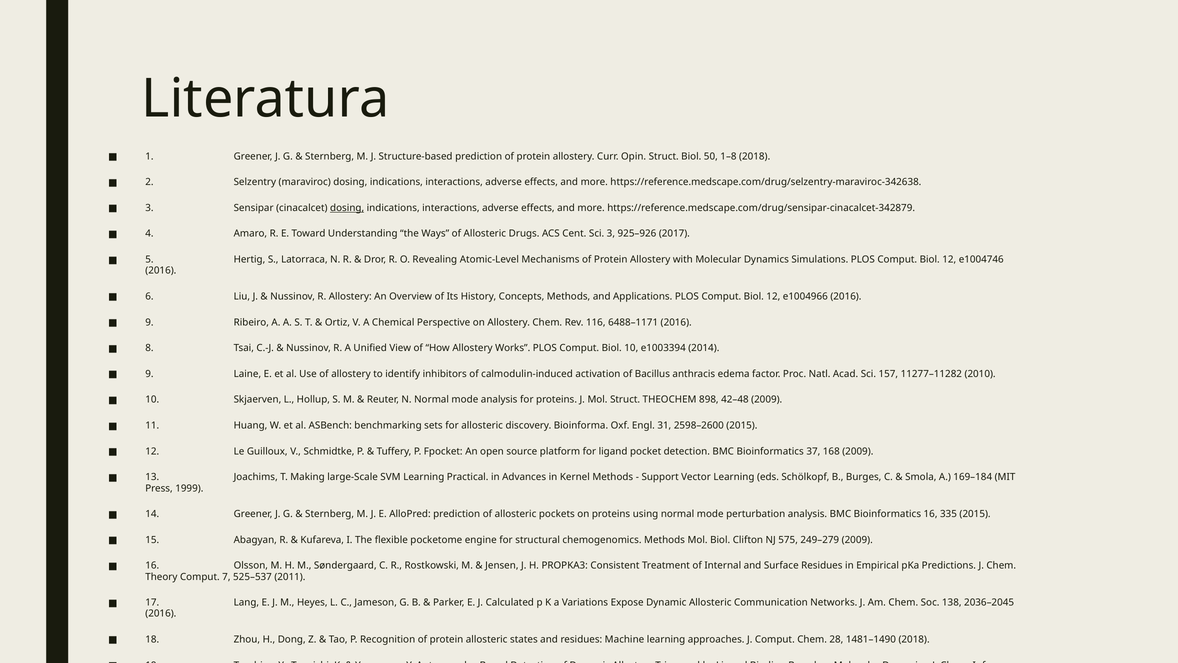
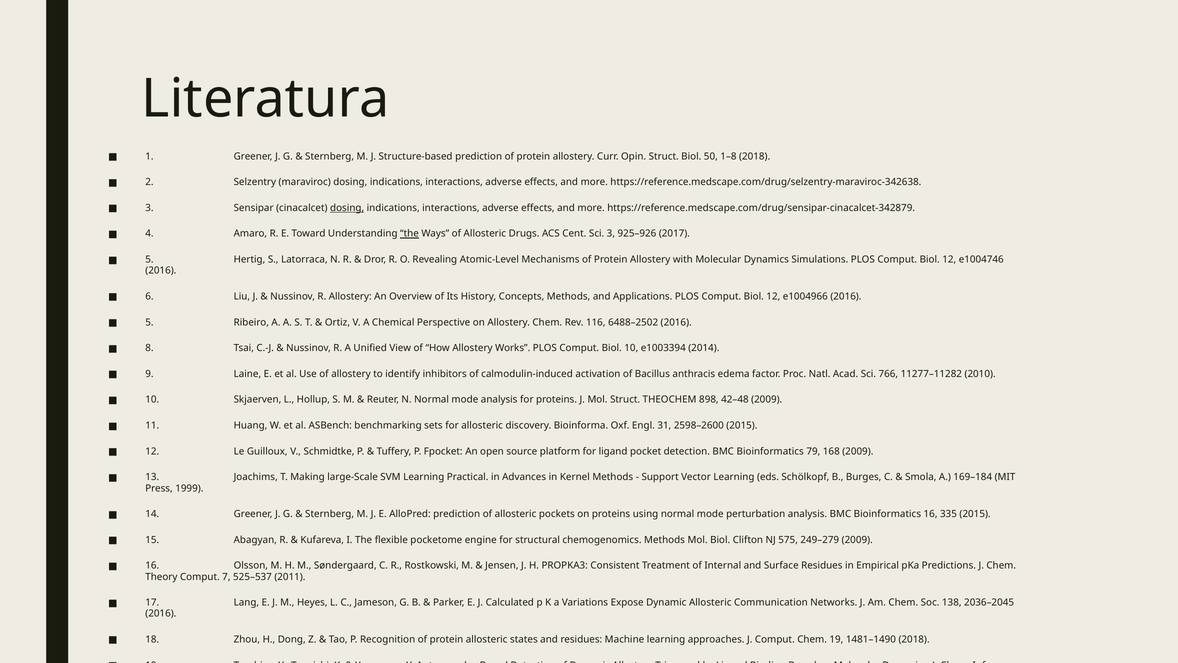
the underline: none -> present (409, 234)
9: 9 -> 5 (149, 322)
6488–1171: 6488–1171 -> 6488–2502 (633, 322)
157: 157 -> 766 (888, 374)
37: 37 -> 79 (813, 451)
Chem 28: 28 -> 19 (836, 639)
